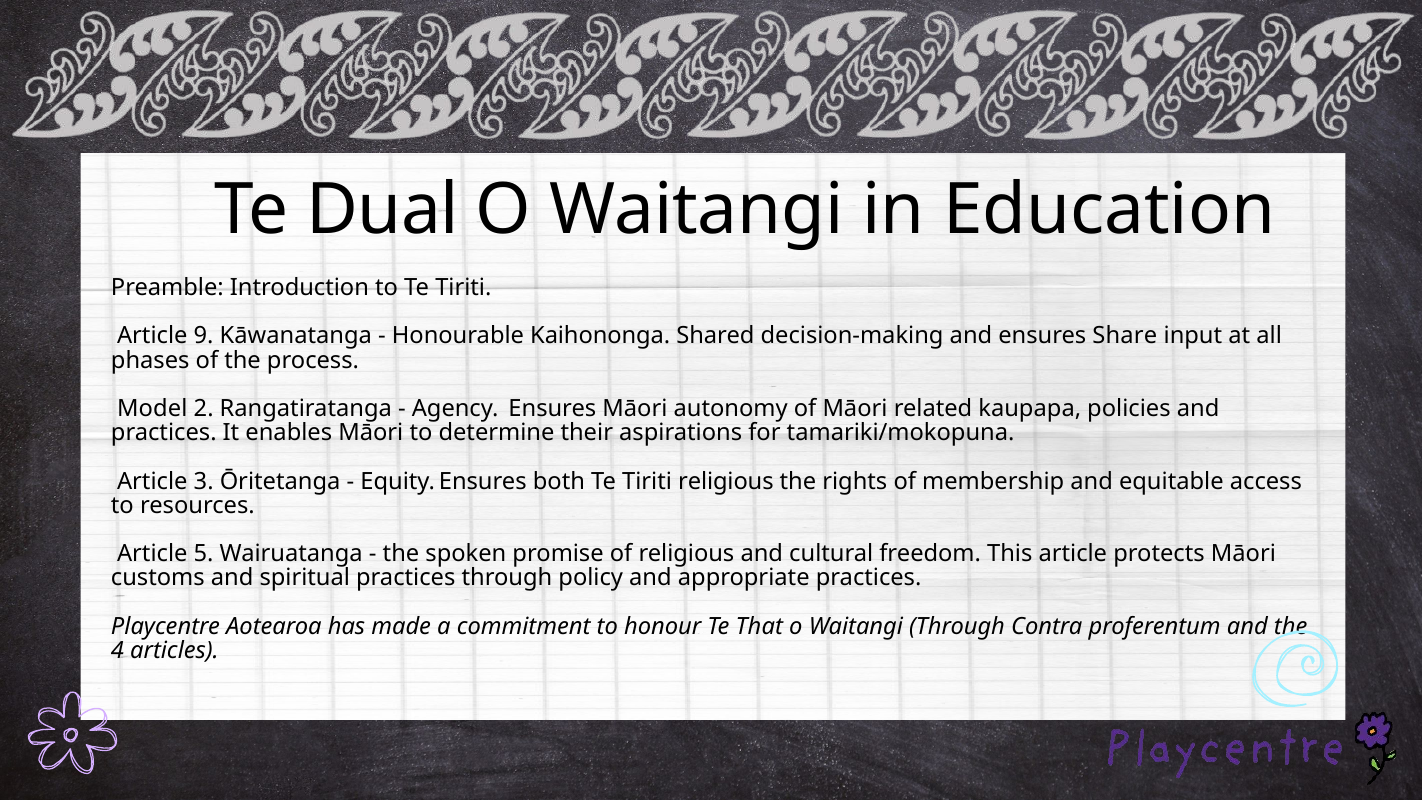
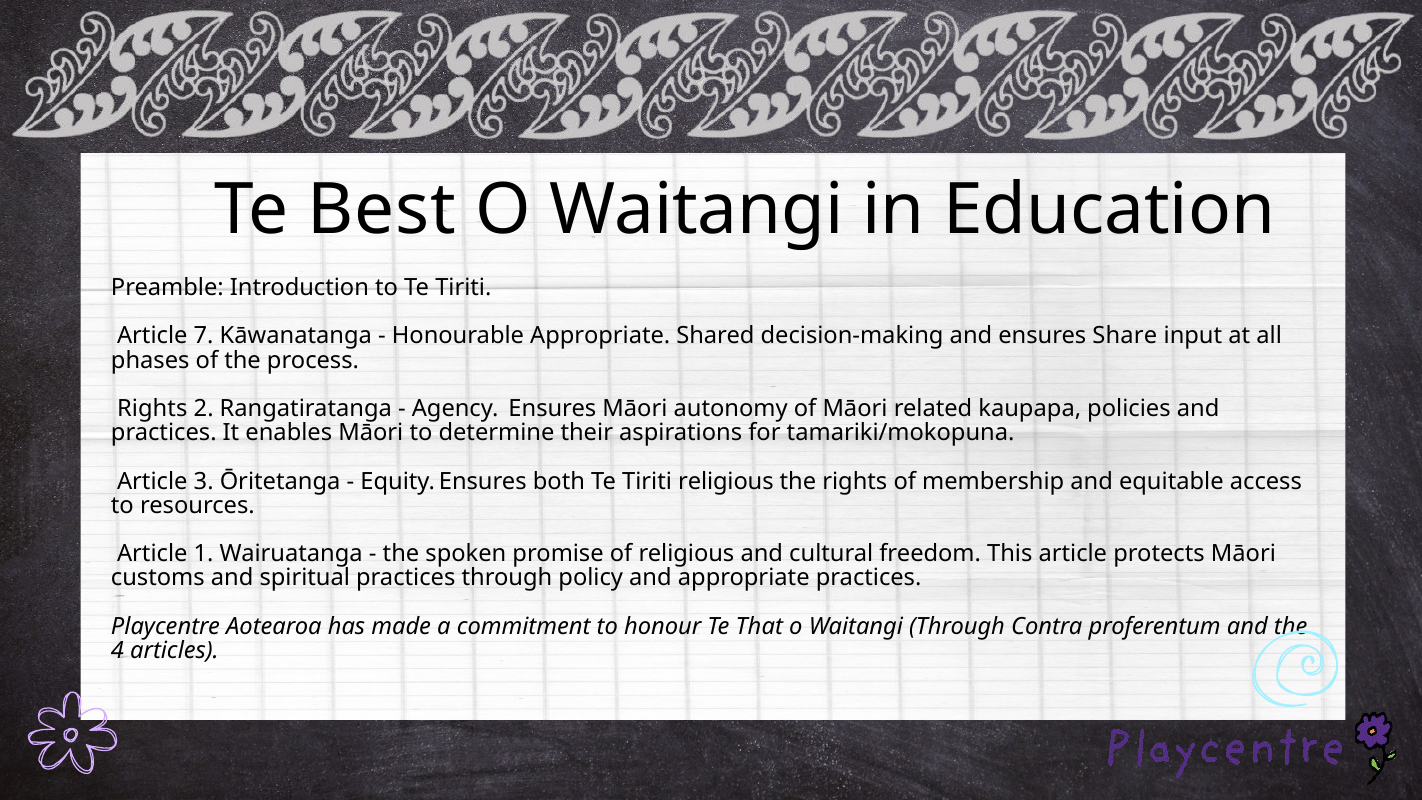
Dual: Dual -> Best (382, 210)
9: 9 -> 7 (204, 336)
Honourable Kaihononga: Kaihononga -> Appropriate (600, 336)
Model: Model -> Rights (152, 409)
5: 5 -> 1 (204, 554)
